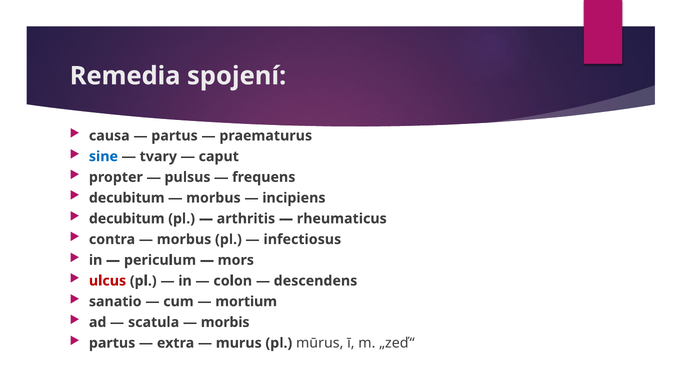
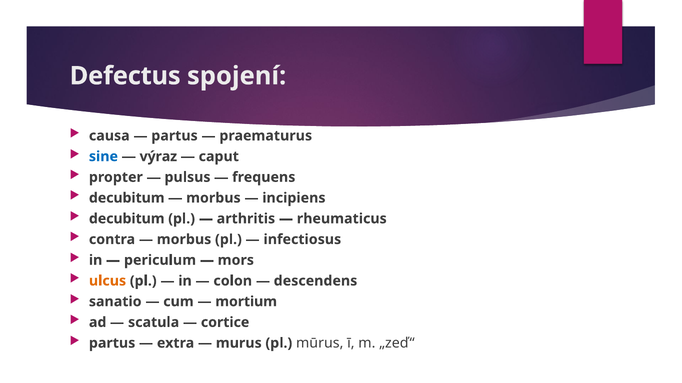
Remedia: Remedia -> Defectus (125, 76)
tvary: tvary -> výraz (158, 157)
ulcus colour: red -> orange (108, 281)
morbis: morbis -> cortice (225, 323)
